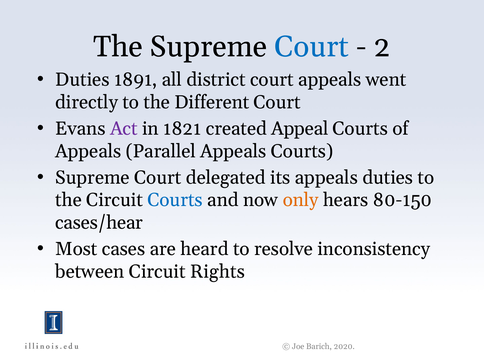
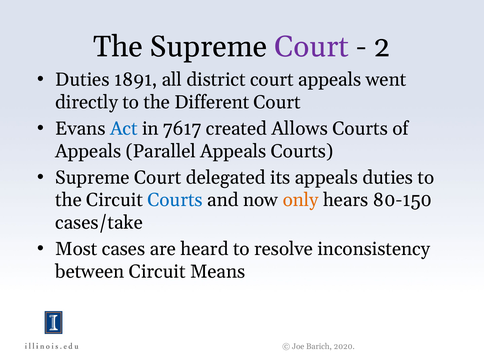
Court colour: blue -> purple (312, 47)
Act colour: purple -> blue (124, 129)
1821: 1821 -> 7617 (182, 129)
Appeal: Appeal -> Allows (300, 129)
cases/hear: cases/hear -> cases/take (99, 223)
Rights: Rights -> Means (218, 272)
